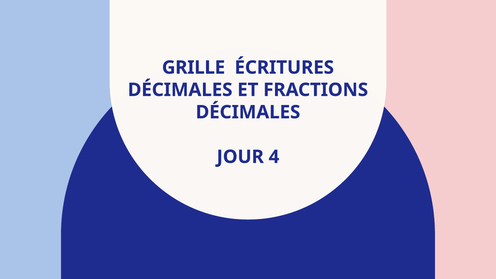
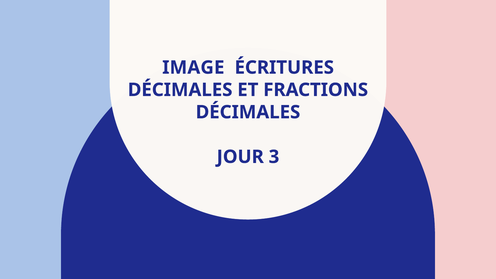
GRILLE: GRILLE -> IMAGE (193, 68)
4: 4 -> 3 (274, 157)
